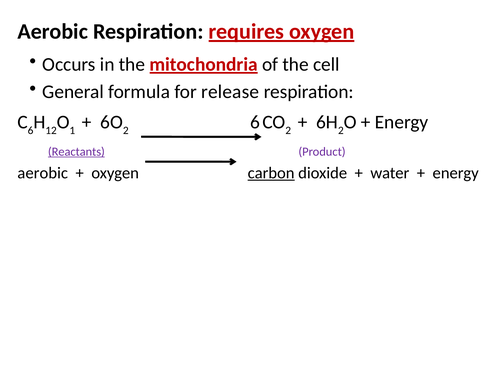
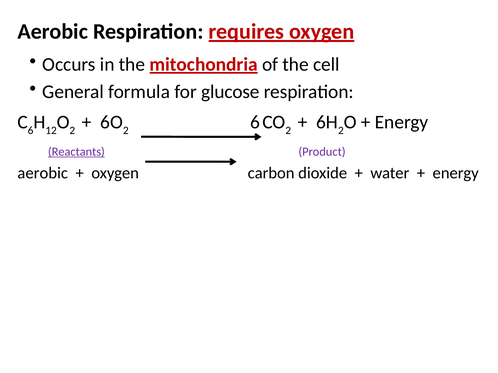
release: release -> glucose (230, 92)
1: 1 -> 2 (72, 131)
carbon underline: present -> none (271, 173)
